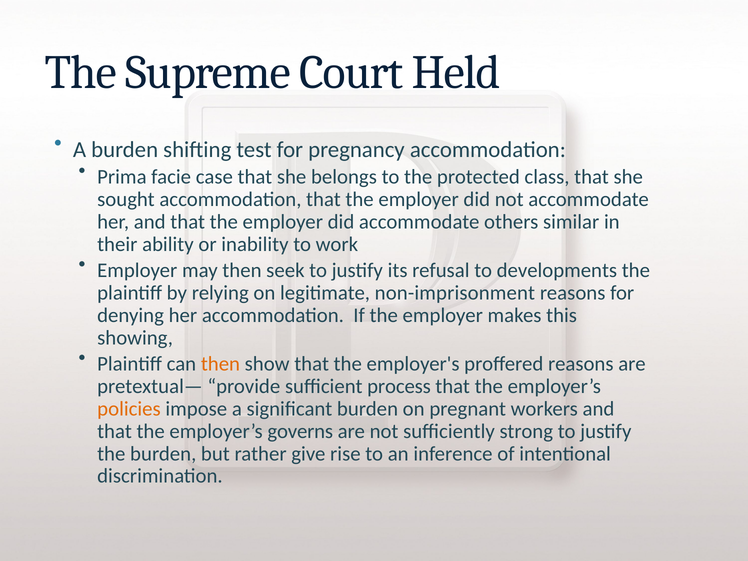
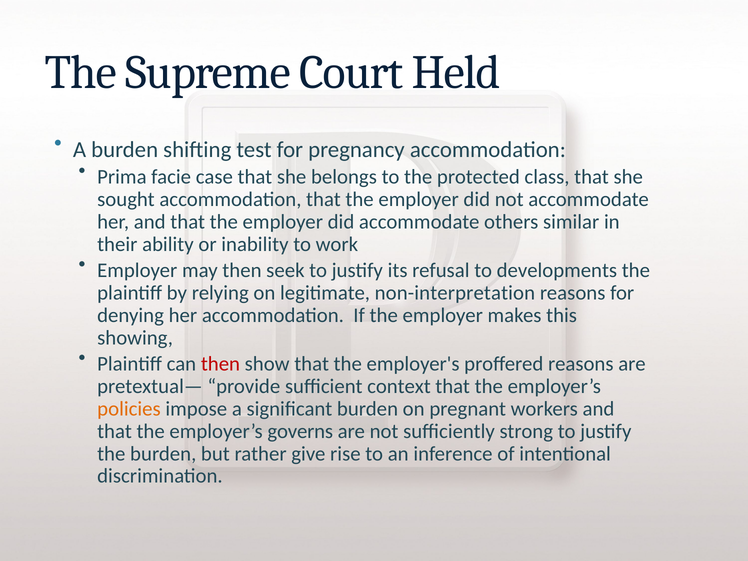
non-imprisonment: non-imprisonment -> non-interpretation (455, 293)
then colour: orange -> red (220, 364)
process: process -> context (399, 386)
